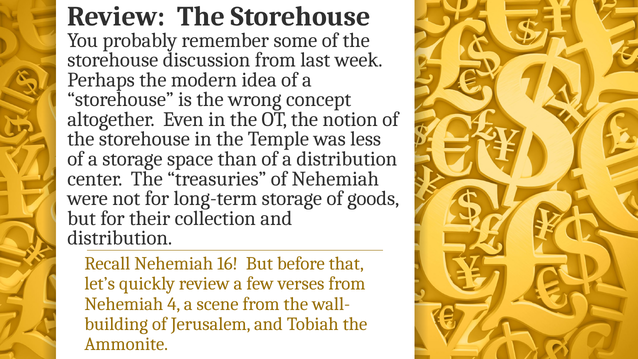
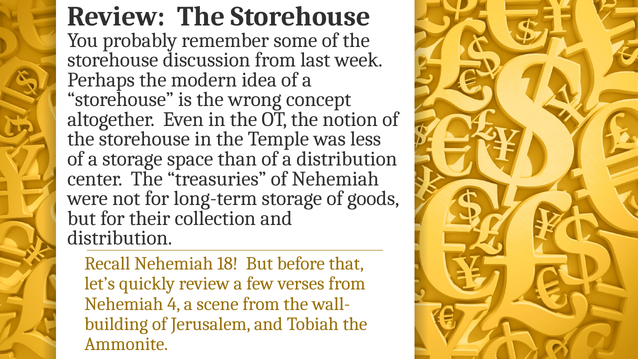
16: 16 -> 18 (228, 264)
